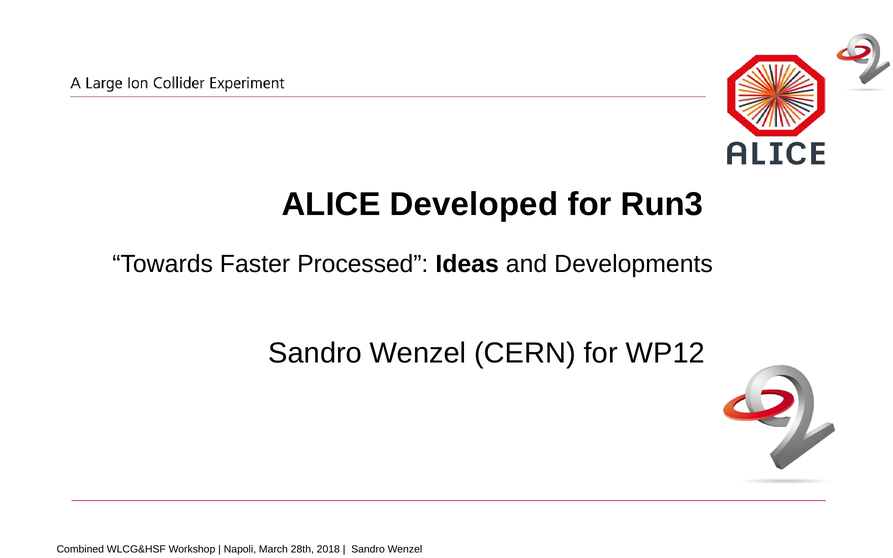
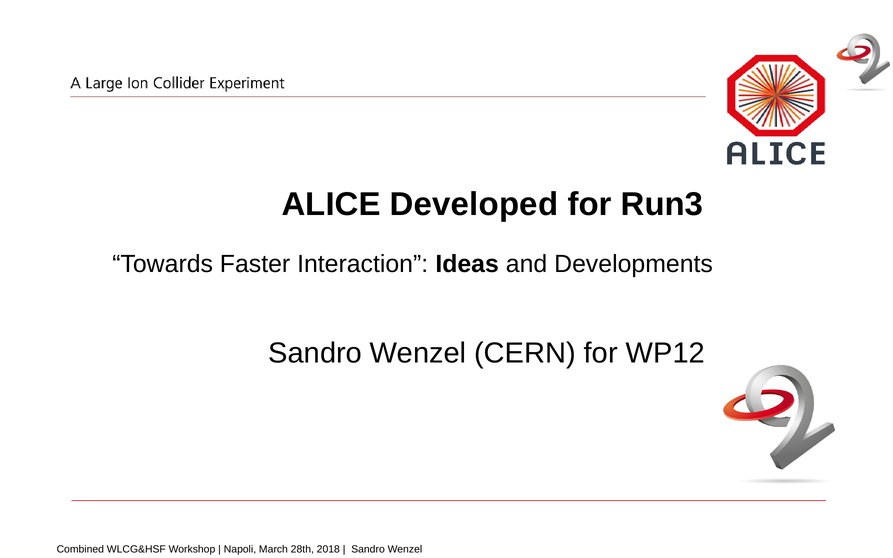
Processed: Processed -> Interaction (363, 264)
